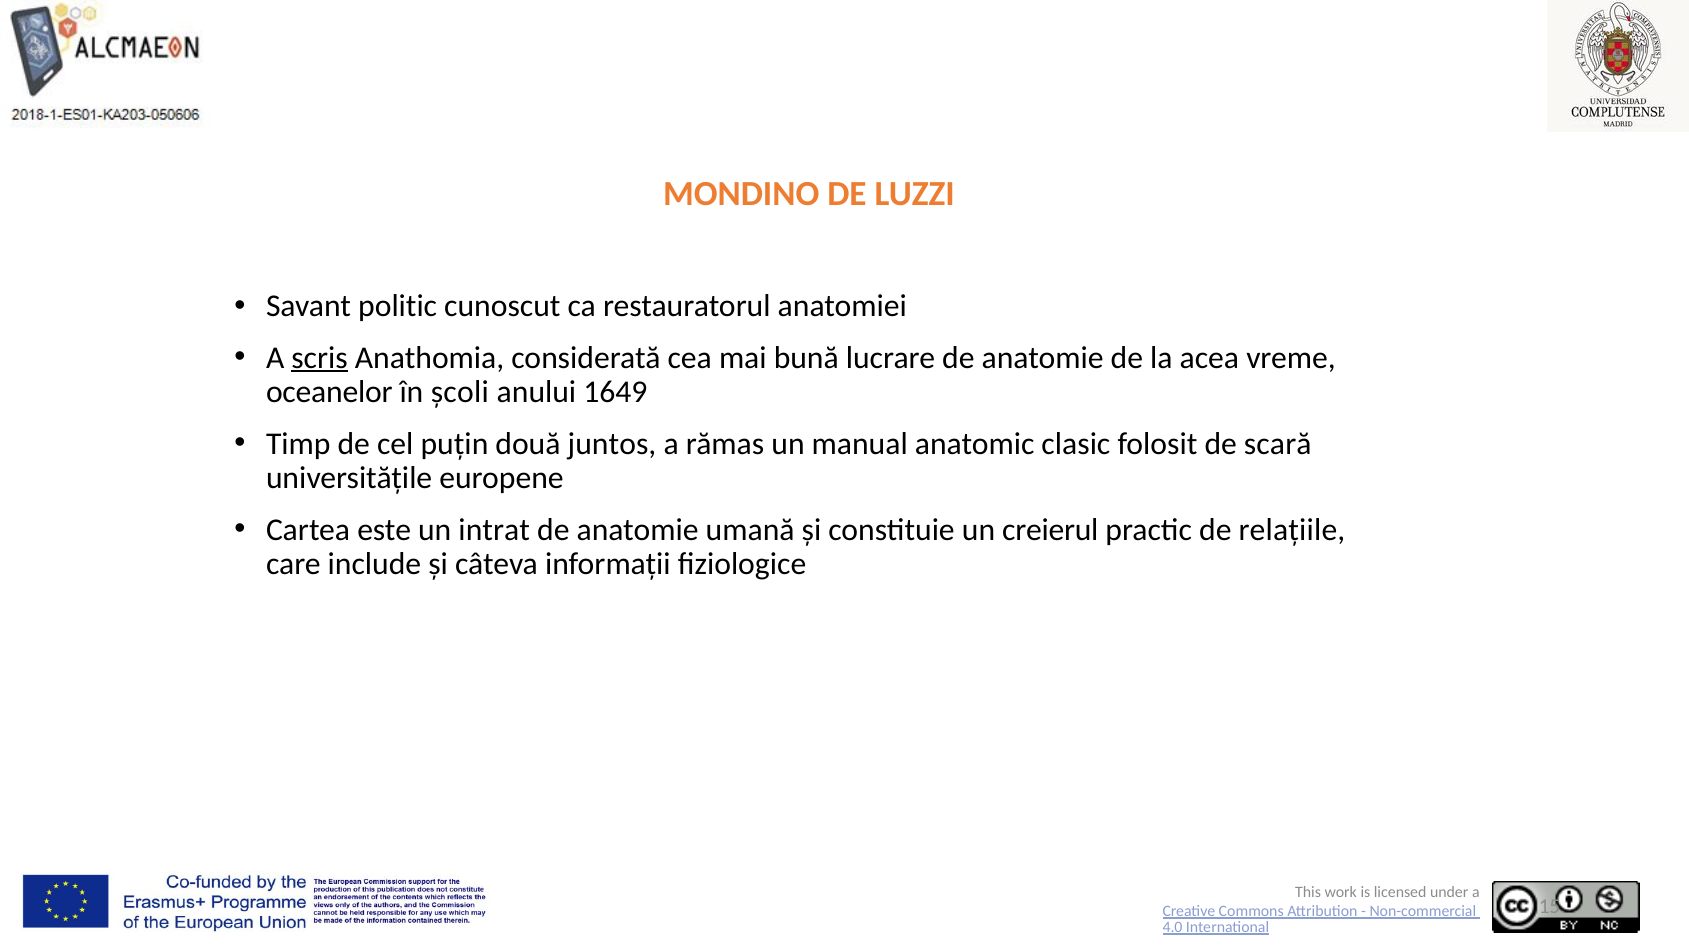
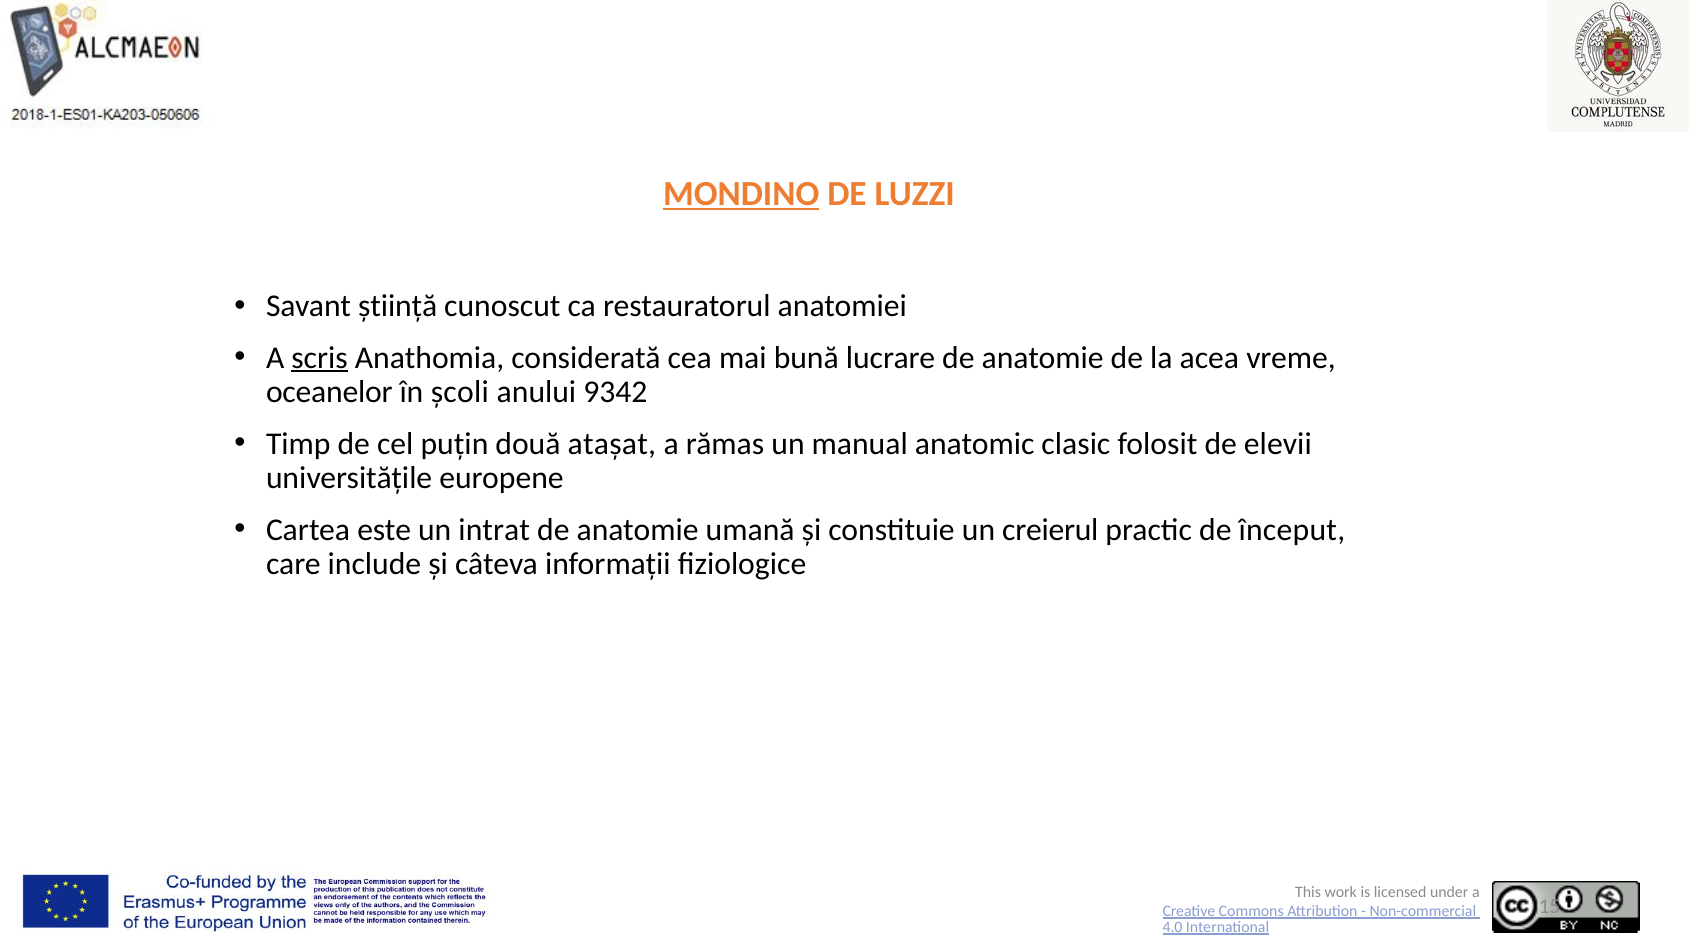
MONDINO underline: none -> present (741, 194)
politic: politic -> știință (398, 306)
1649: 1649 -> 9342 (615, 392)
juntos: juntos -> atașat (612, 444)
scară: scară -> elevii (1278, 444)
relațiile: relațiile -> început (1292, 530)
